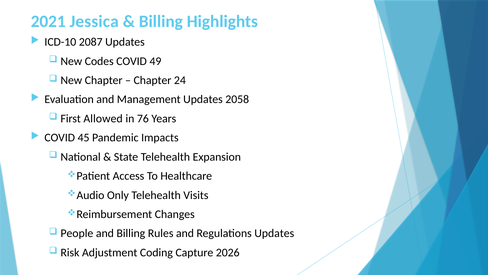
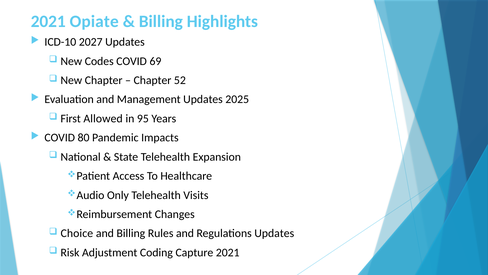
Jessica: Jessica -> Opiate (94, 22)
2087: 2087 -> 2027 (91, 42)
49: 49 -> 69 (155, 61)
24: 24 -> 52 (180, 80)
2058: 2058 -> 2025 (237, 99)
76: 76 -> 95 (143, 118)
45: 45 -> 80 (84, 137)
People: People -> Choice (77, 233)
Capture 2026: 2026 -> 2021 (228, 252)
